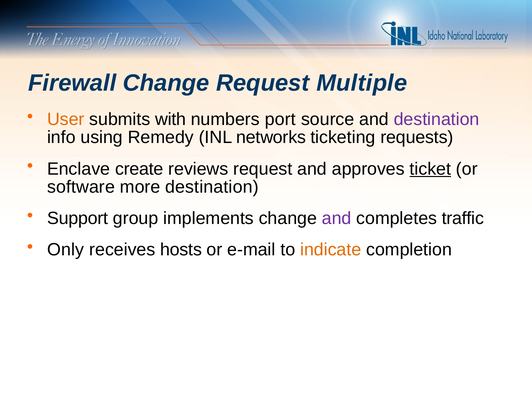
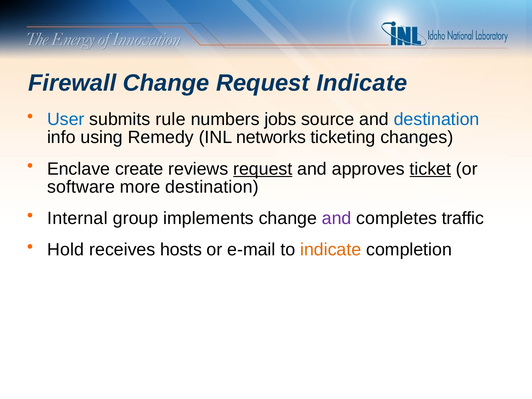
Request Multiple: Multiple -> Indicate (362, 83)
User colour: orange -> blue (66, 119)
with: with -> rule (171, 119)
port: port -> jobs (281, 119)
destination colour: purple -> blue (437, 119)
requests: requests -> changes (417, 137)
request underline: none -> present (263, 169)
Support: Support -> Internal (77, 218)
Only: Only -> Hold (66, 250)
